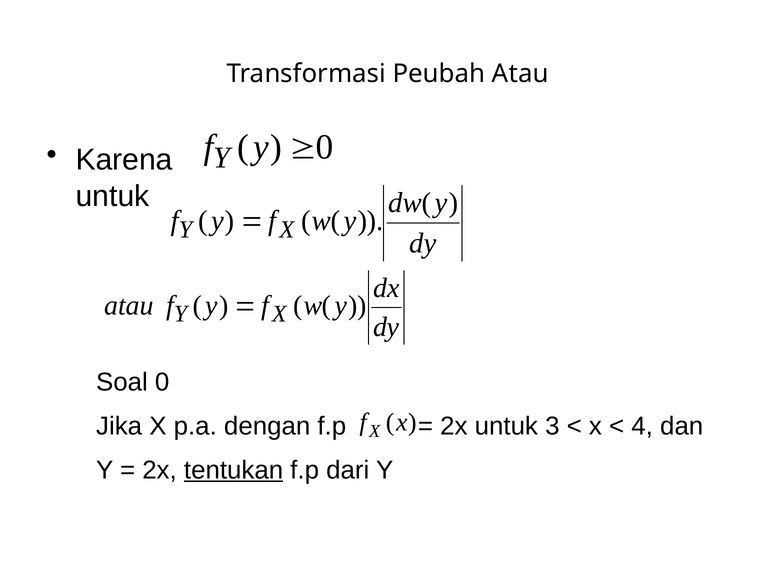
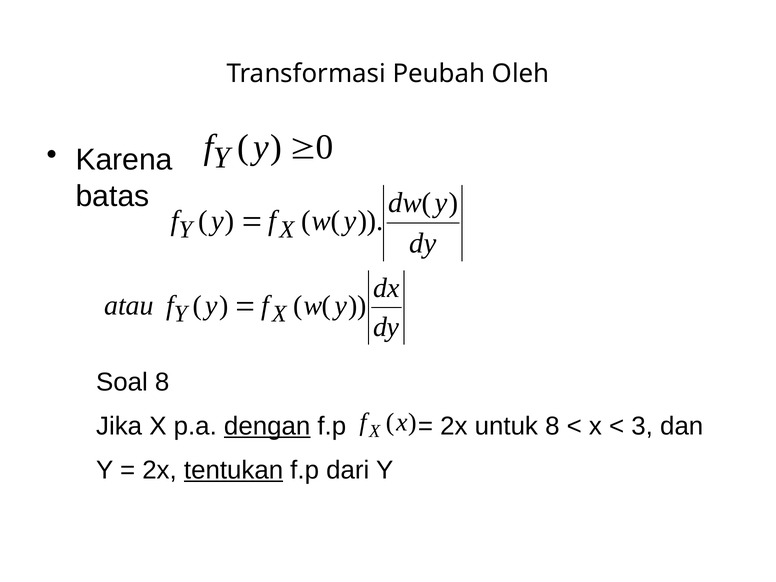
Peubah Atau: Atau -> Oleh (521, 74)
untuk: untuk -> batas (113, 196)
Soal 0: 0 -> 8 (162, 382)
dengan underline: none -> present (267, 426)
untuk 3: 3 -> 8 (552, 426)
4: 4 -> 3 (642, 426)
